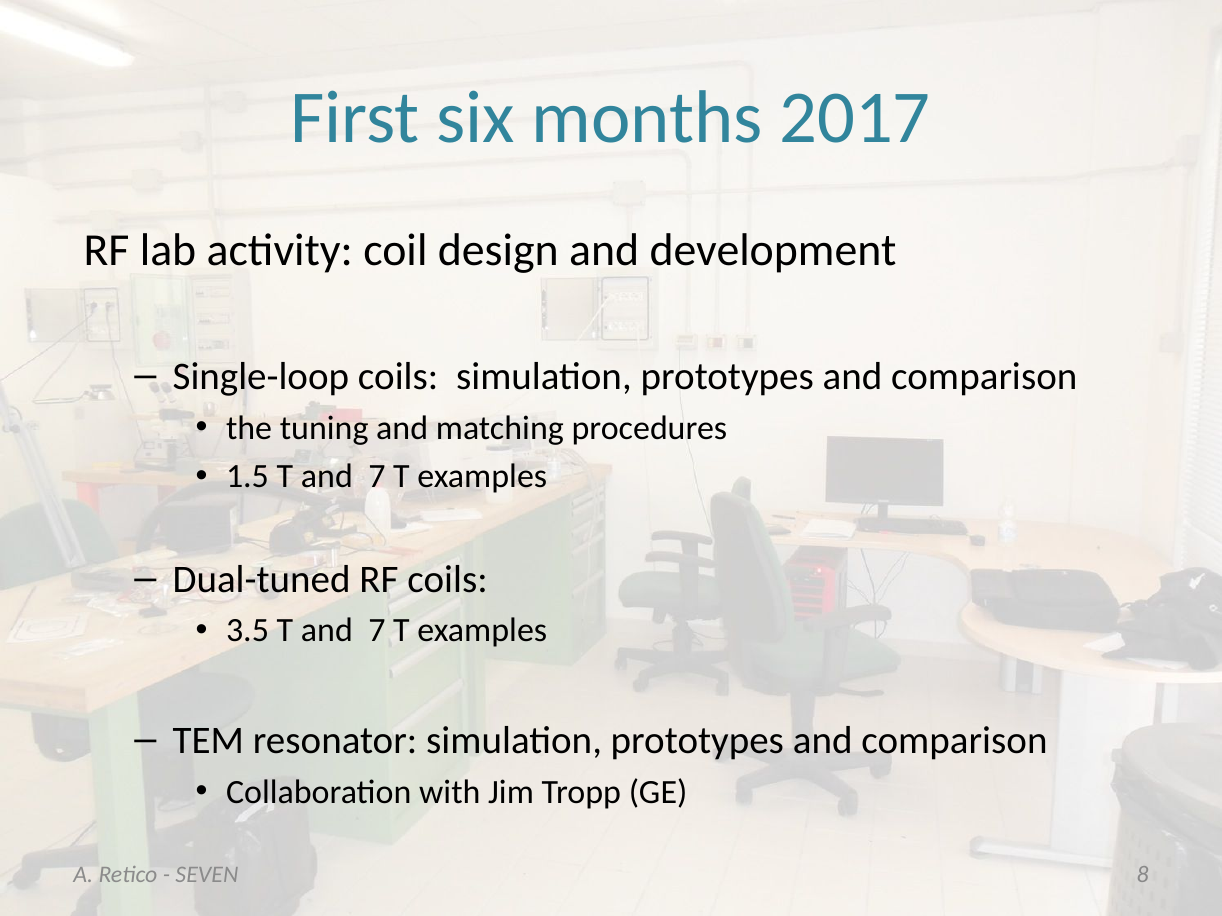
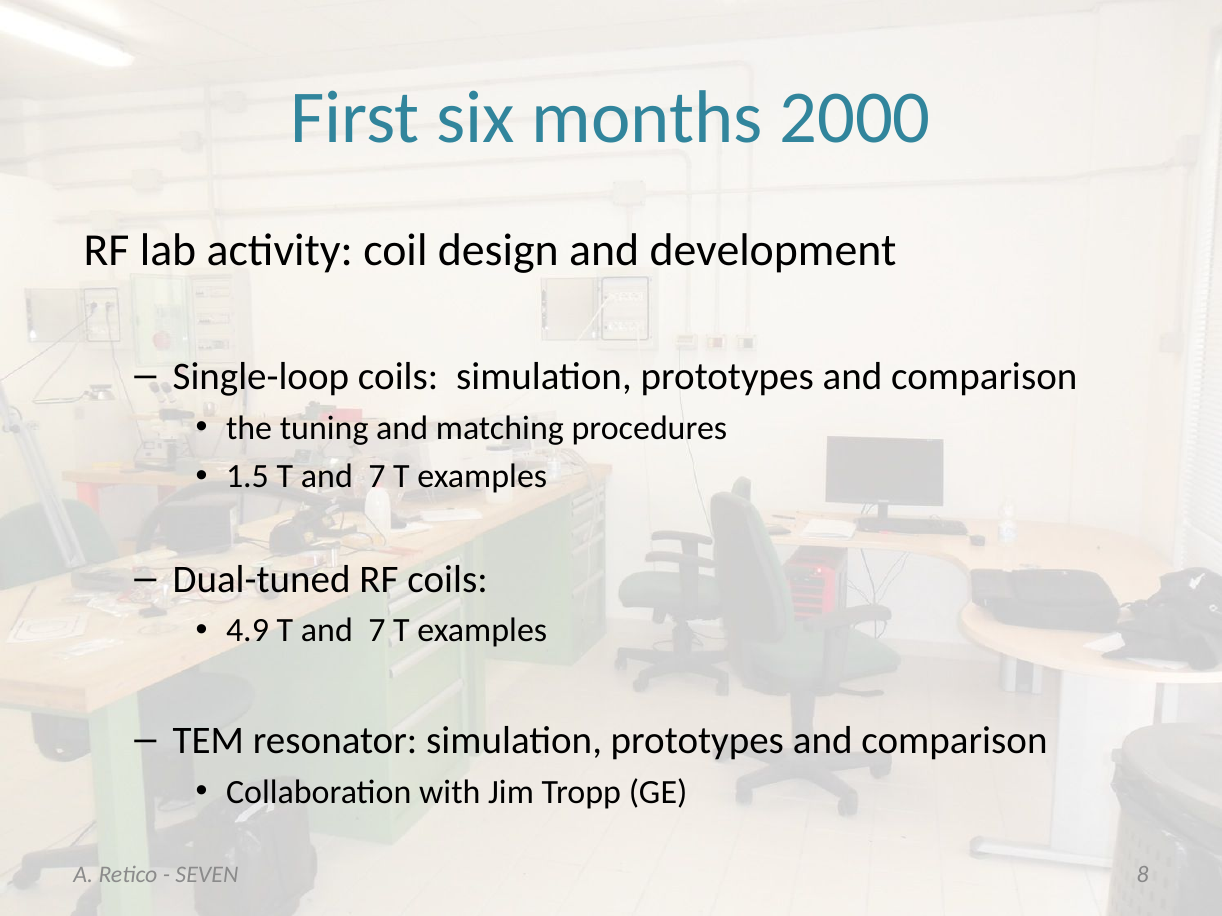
2017: 2017 -> 2000 (855, 118)
3.5: 3.5 -> 4.9 (248, 631)
